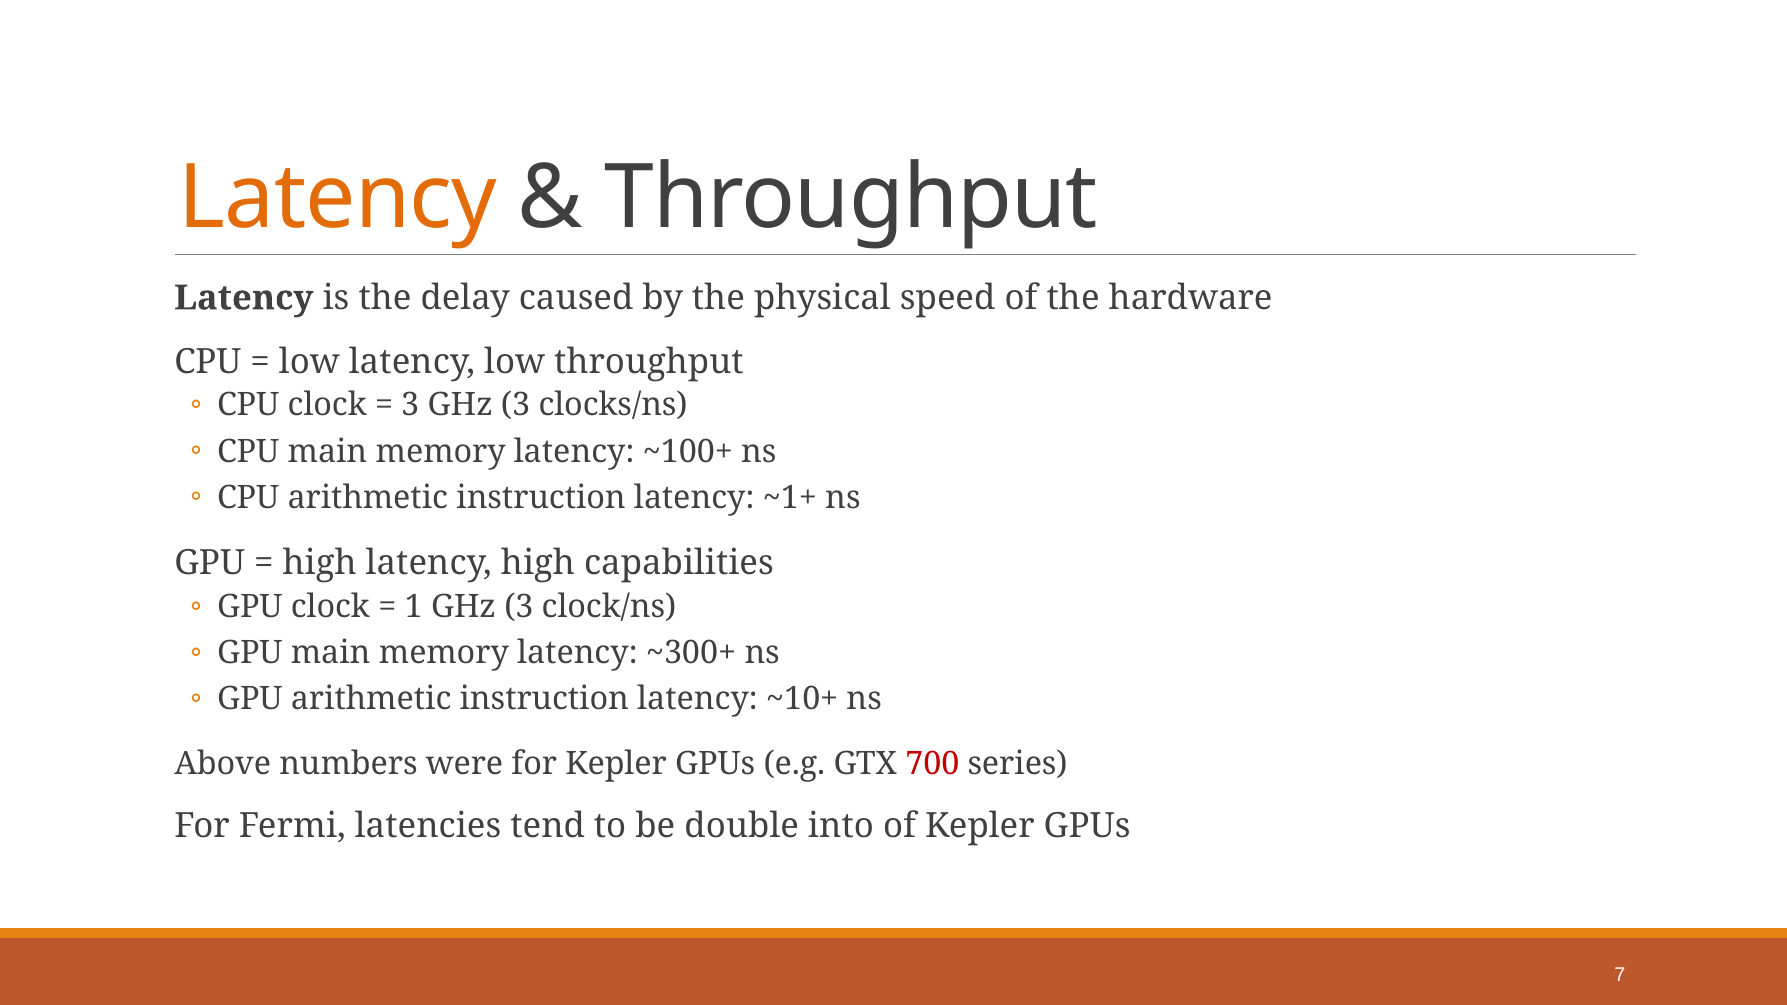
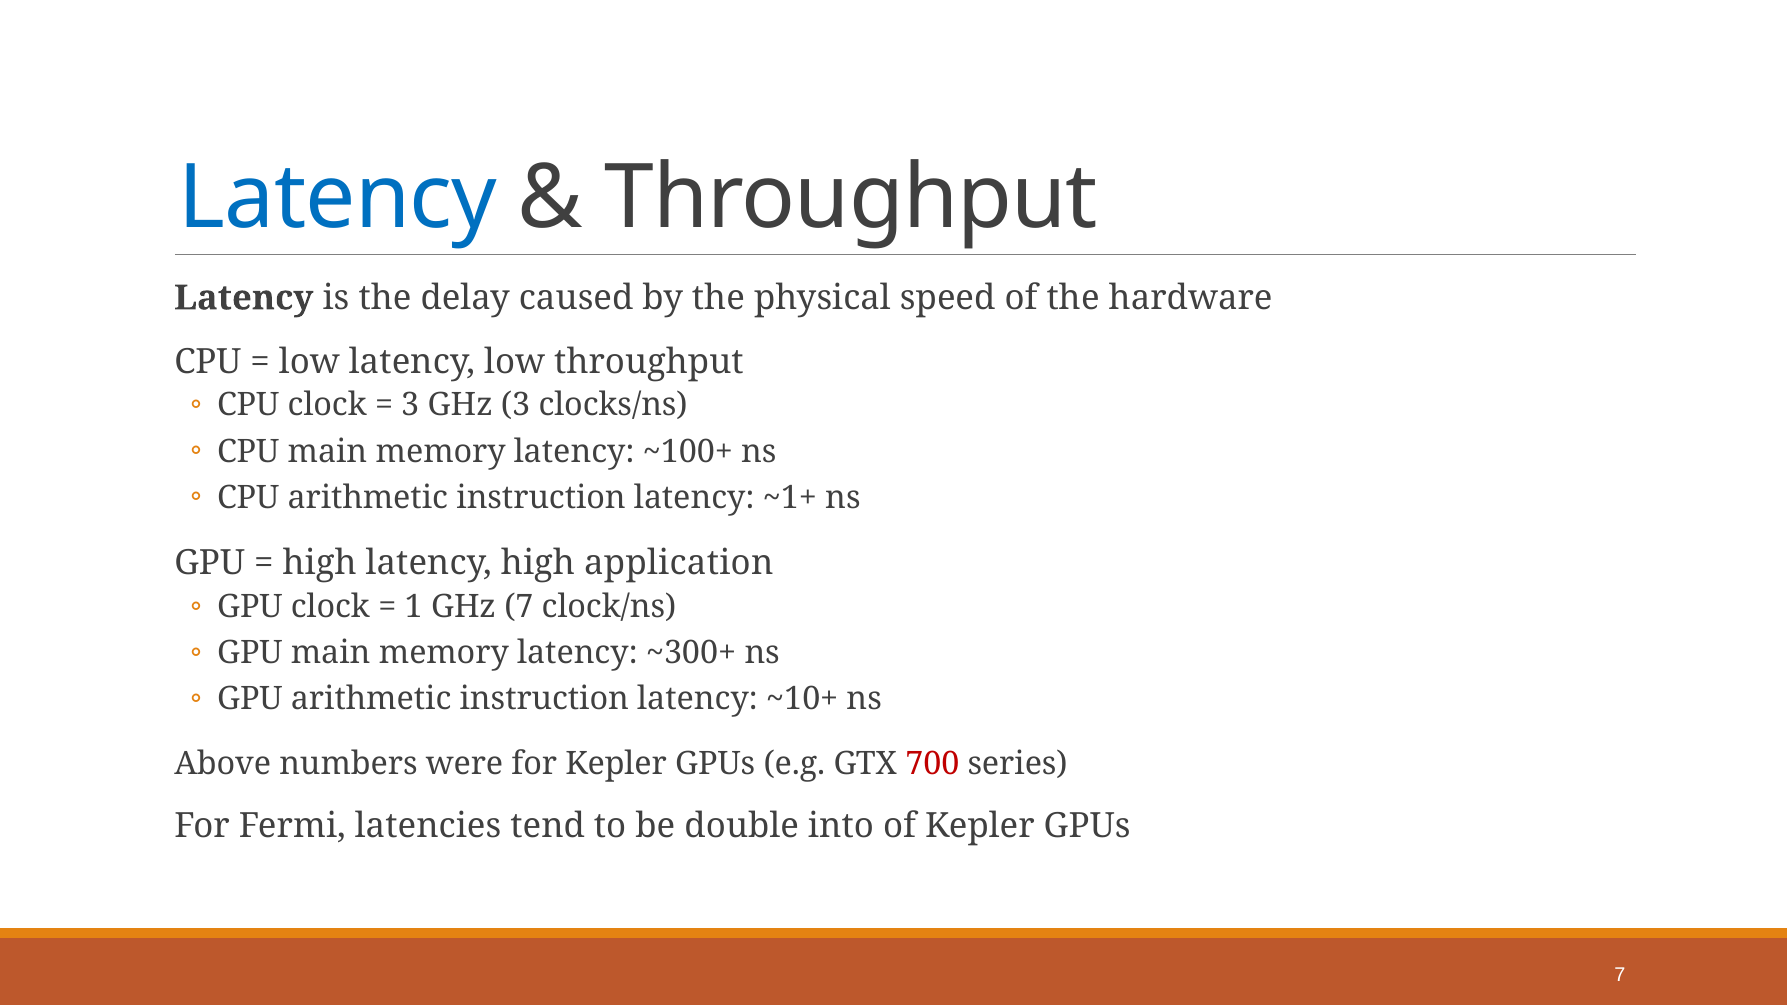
Latency colour: orange -> blue (338, 198)
capabilities: capabilities -> application (679, 564)
1 GHz 3: 3 -> 7 (519, 607)
